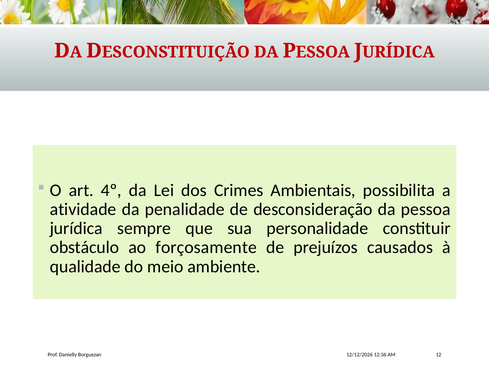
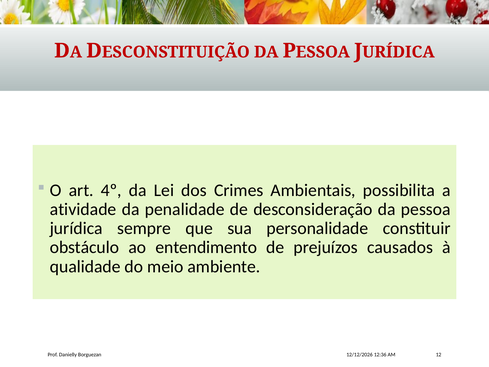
forçosamente: forçosamente -> entendimento (206, 247)
